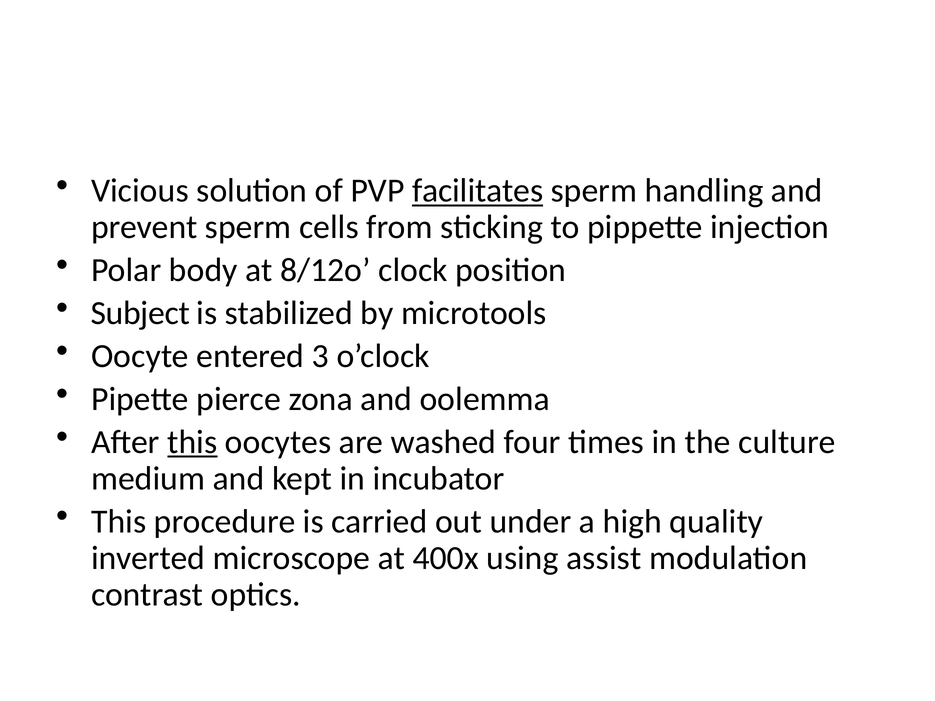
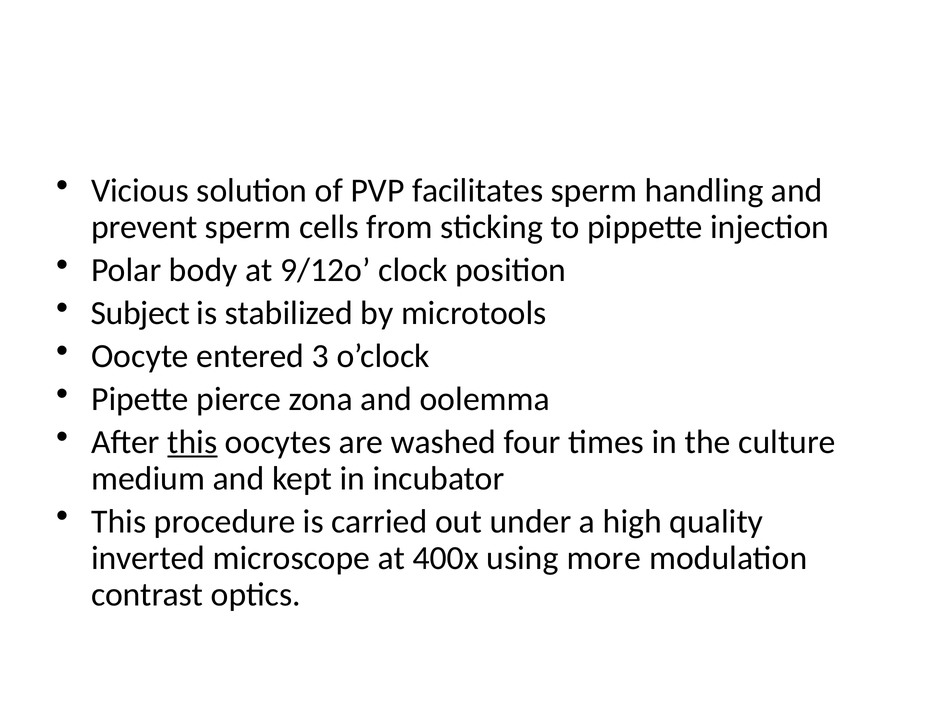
facilitates underline: present -> none (478, 191)
8/12o: 8/12o -> 9/12o (325, 270)
assist: assist -> more (604, 558)
